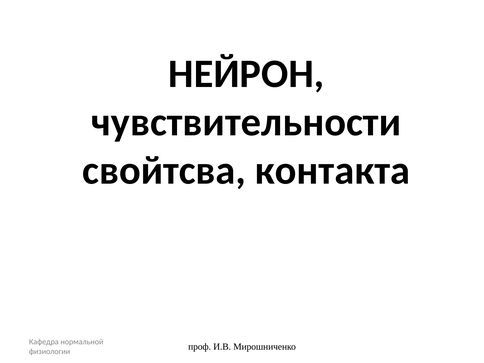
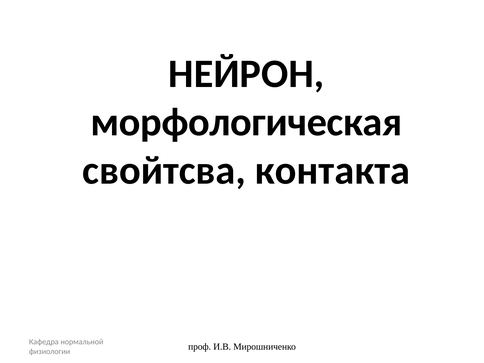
чувствительности: чувствительности -> морфологическая (246, 122)
